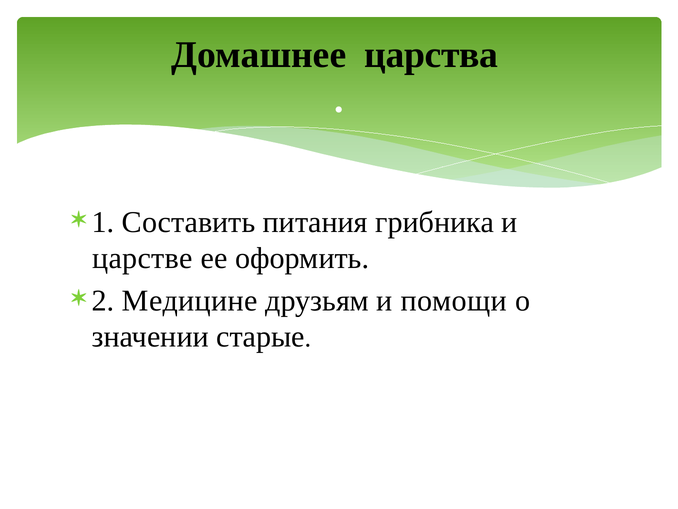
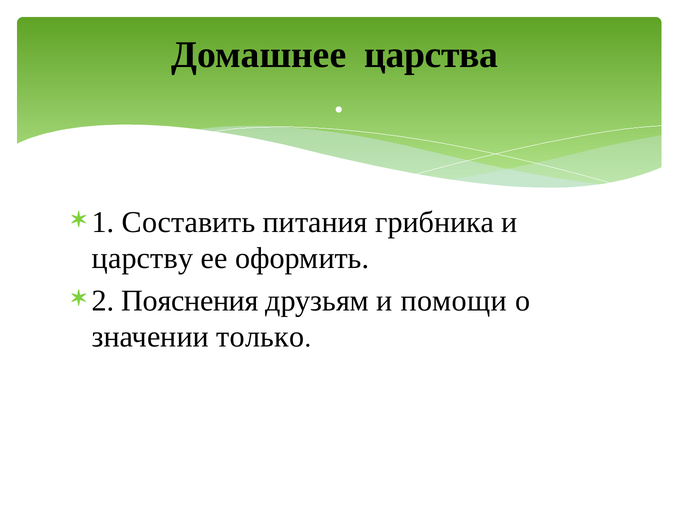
царстве: царстве -> царству (143, 258)
Медицине: Медицине -> Пояснения (190, 300)
старые: старые -> только (260, 337)
